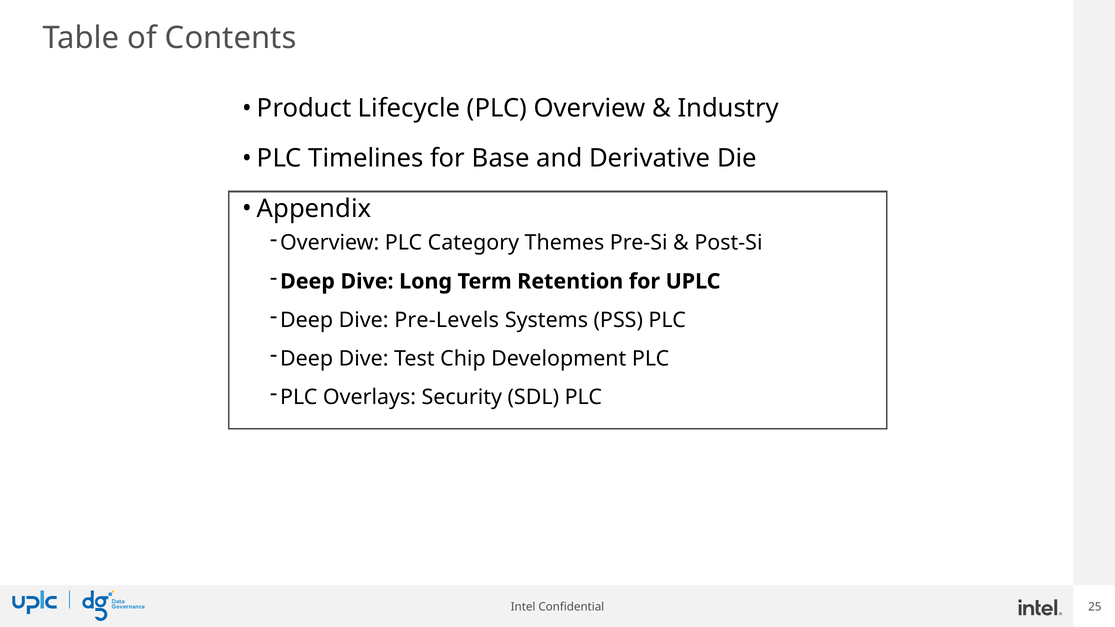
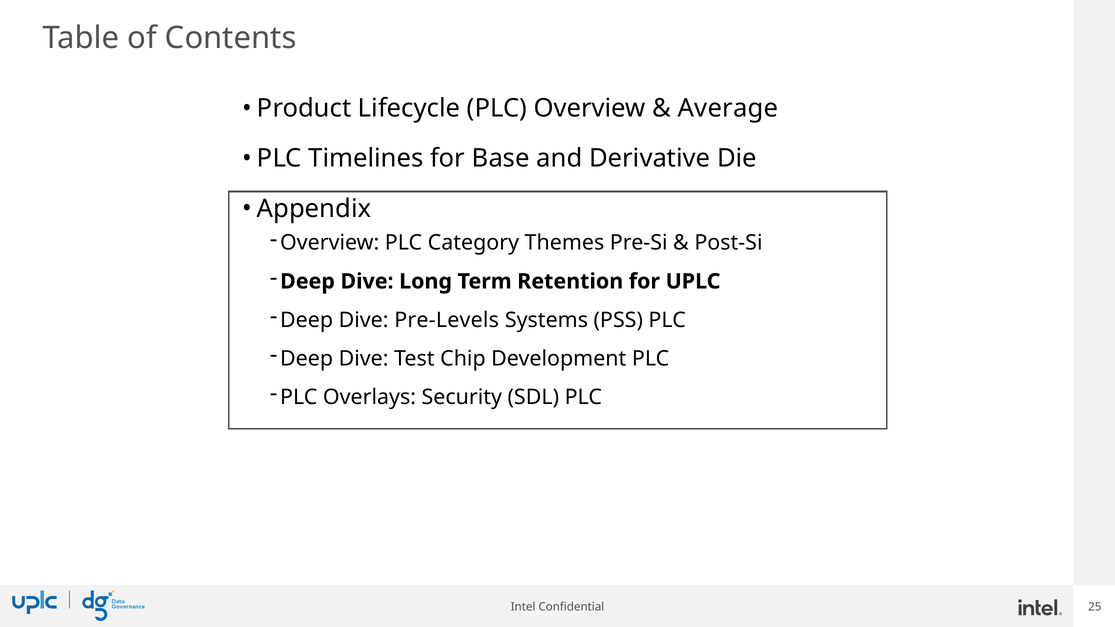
Industry: Industry -> Average (728, 108)
